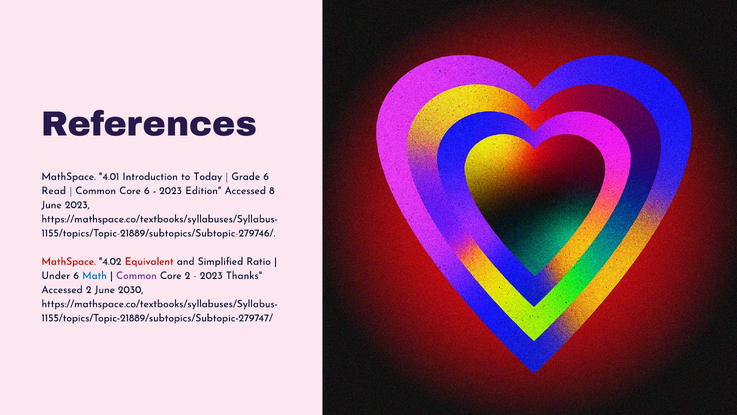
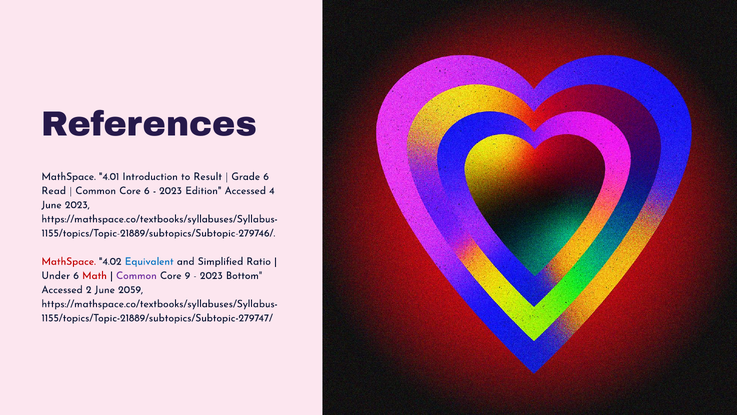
Today: Today -> Result (208, 176)
8: 8 -> 4 (272, 190)
Equivalent colour: red -> blue (149, 261)
Math colour: blue -> red (95, 275)
Core 2: 2 -> 9 (187, 275)
Thanks: Thanks -> Bottom (244, 275)
2030: 2030 -> 2059 (131, 289)
